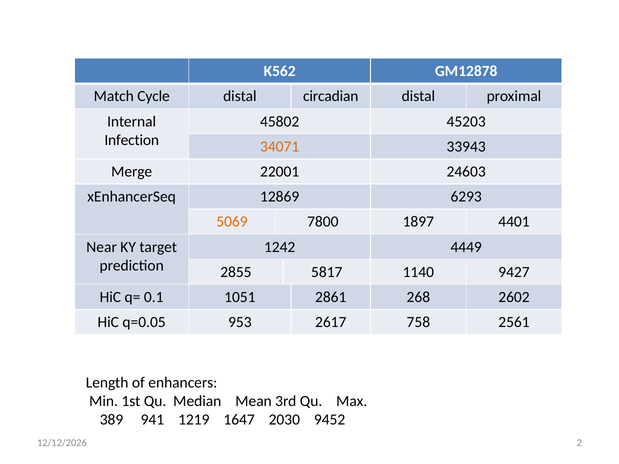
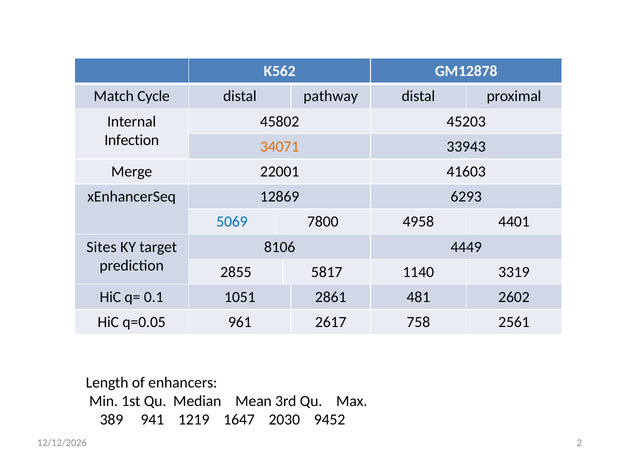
circadian: circadian -> pathway (331, 96)
24603: 24603 -> 41603 (466, 172)
5069 colour: orange -> blue (232, 222)
1897: 1897 -> 4958 (418, 222)
Near: Near -> Sites (102, 247)
1242: 1242 -> 8106 (280, 247)
9427: 9427 -> 3319 (514, 272)
268: 268 -> 481 (418, 297)
953: 953 -> 961 (240, 322)
